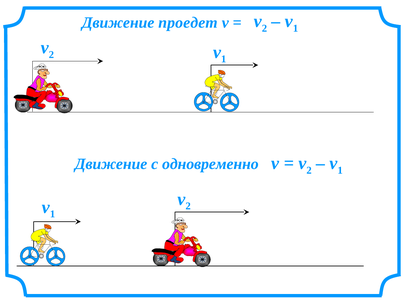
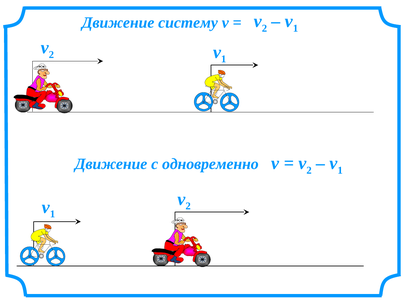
проедет: проедет -> систему (188, 23)
